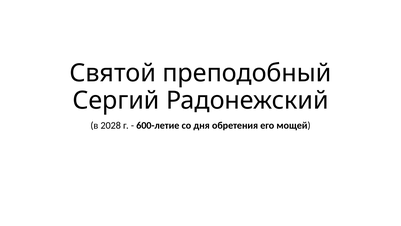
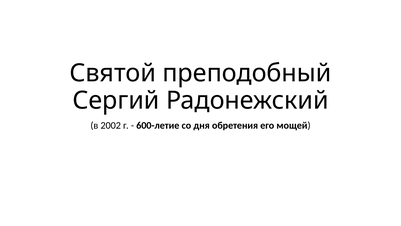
2028: 2028 -> 2002 (111, 125)
